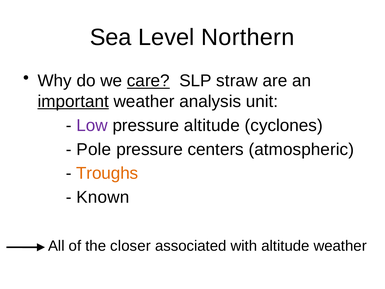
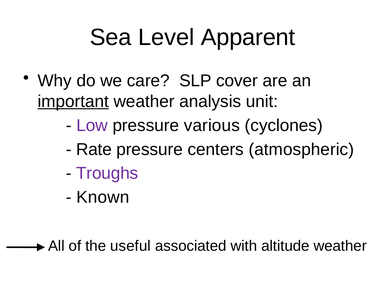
Northern: Northern -> Apparent (248, 37)
care underline: present -> none (148, 81)
straw: straw -> cover (237, 81)
pressure altitude: altitude -> various (212, 125)
Pole: Pole -> Rate (94, 149)
Troughs colour: orange -> purple (107, 173)
closer: closer -> useful (130, 246)
